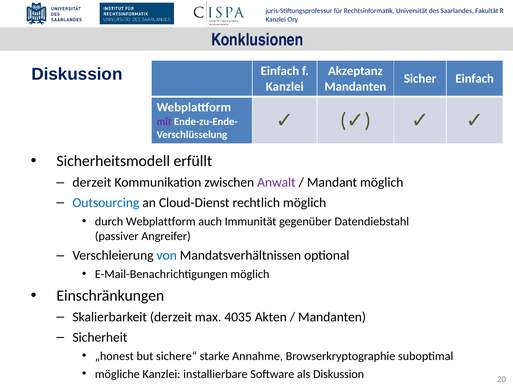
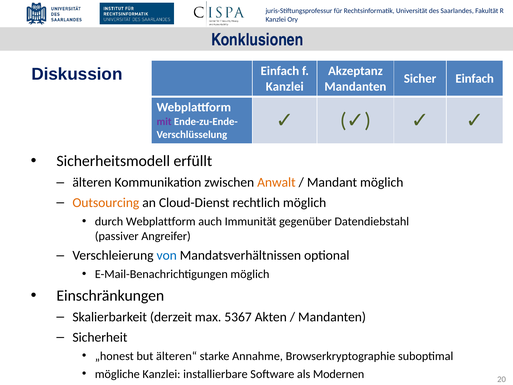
derzeit: derzeit -> älteren (92, 182)
Anwalt colour: purple -> orange (276, 182)
Outsourcing colour: blue -> orange (106, 203)
4035: 4035 -> 5367 (238, 317)
sichere“: sichere“ -> älteren“ (177, 356)
als Diskussion: Diskussion -> Modernen (339, 374)
